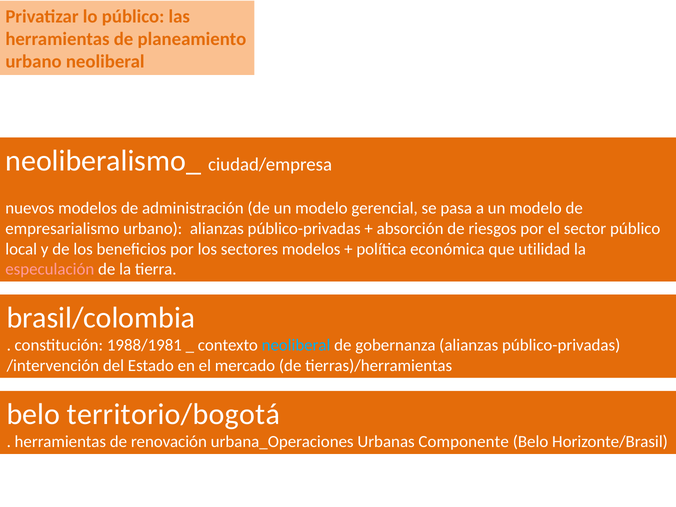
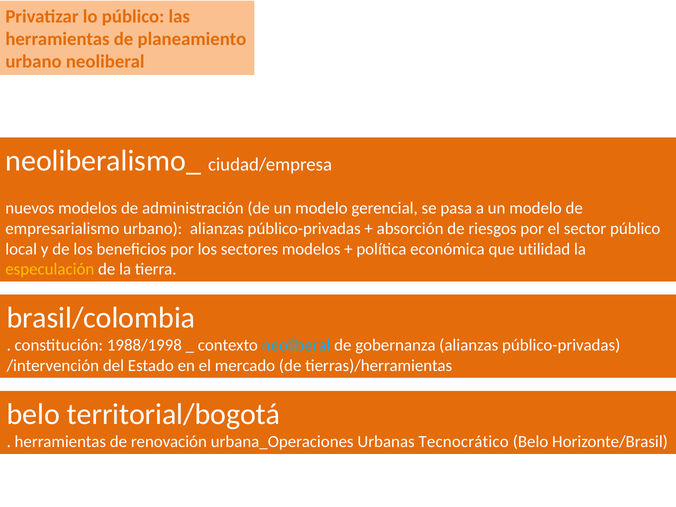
especulación colour: pink -> yellow (50, 269)
1988/1981: 1988/1981 -> 1988/1998 (144, 345)
territorio/bogotá: territorio/bogotá -> territorial/bogotá (174, 414)
Componente: Componente -> Tecnocrático (464, 442)
